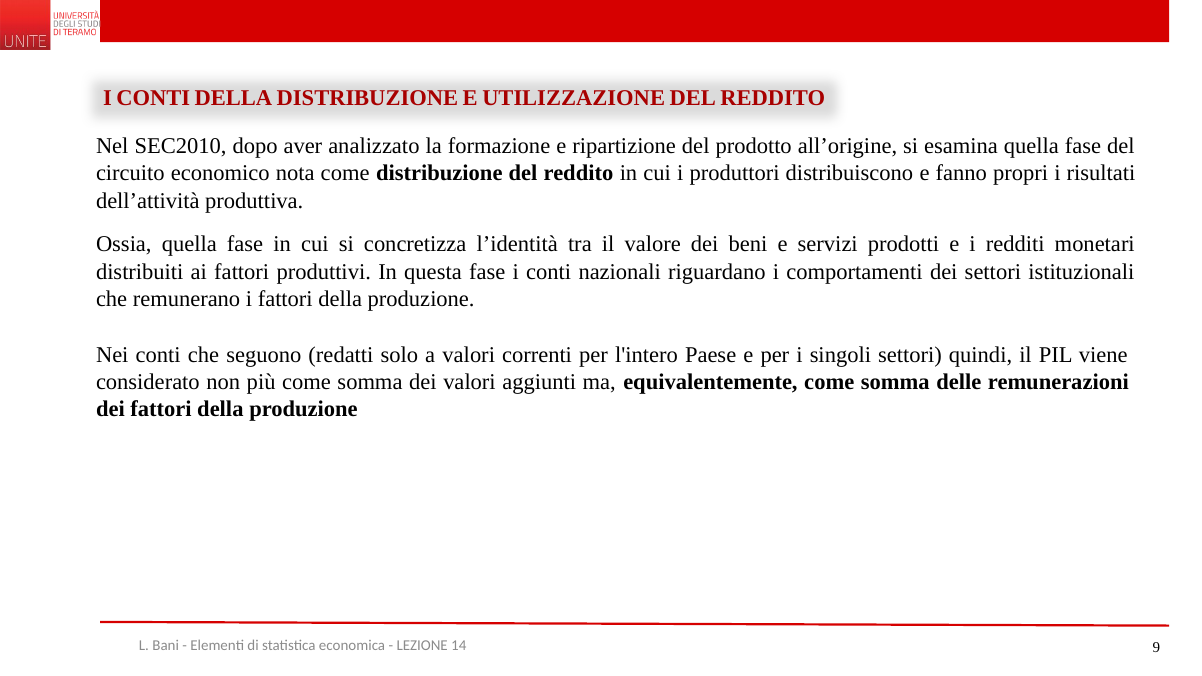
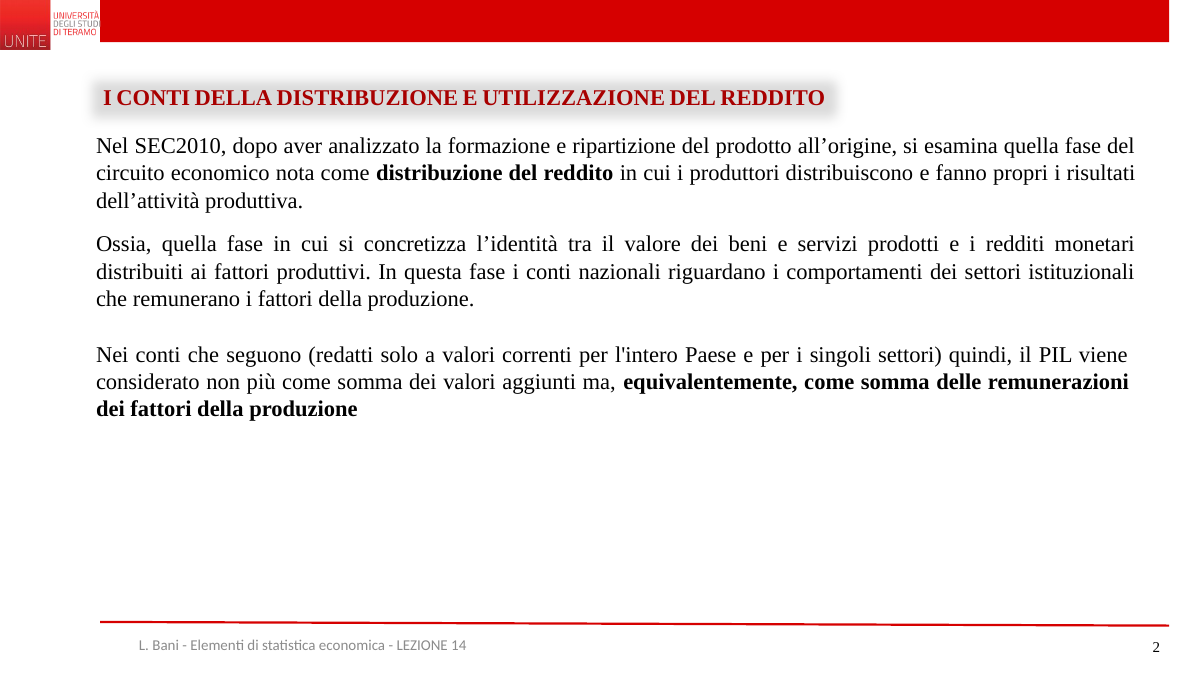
9: 9 -> 2 (1156, 648)
